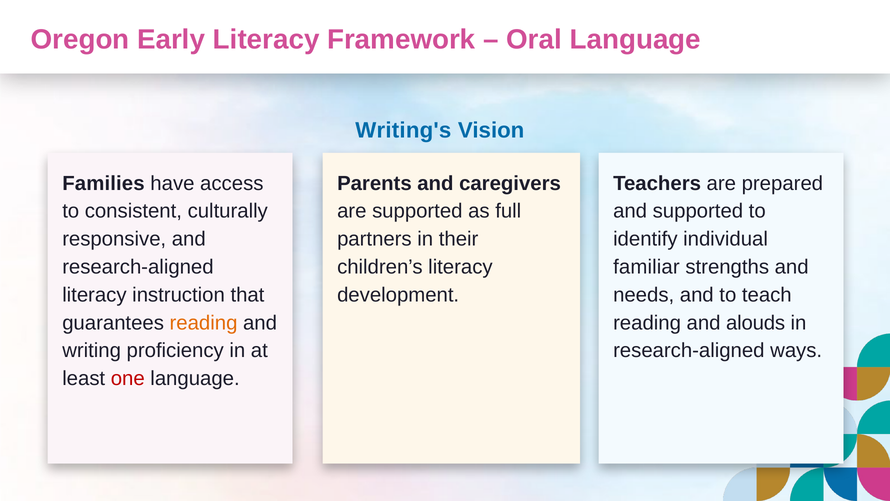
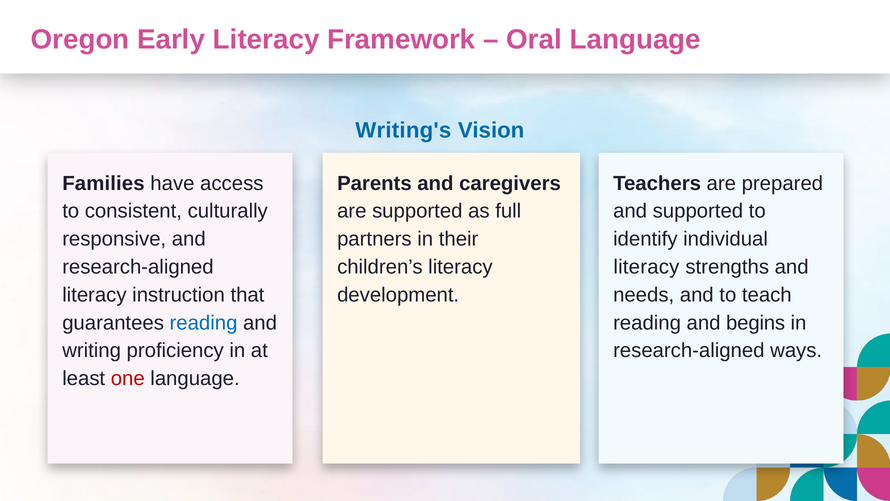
familiar: familiar -> literacy (646, 267)
reading colour: orange -> blue (204, 323)
alouds: alouds -> begins (756, 323)
